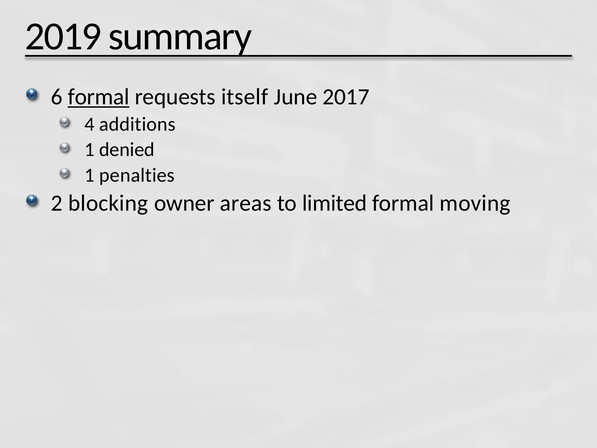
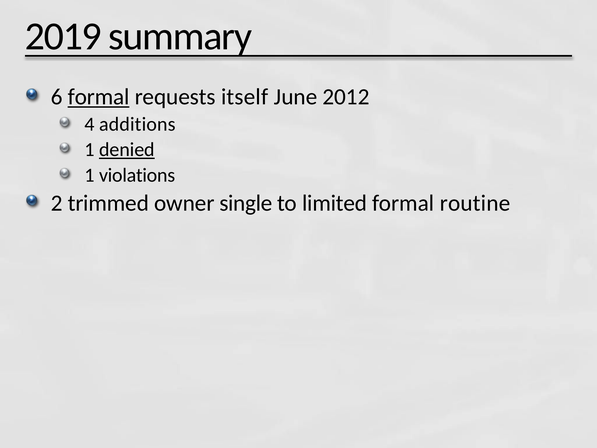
2017: 2017 -> 2012 (346, 97)
denied underline: none -> present (127, 150)
penalties: penalties -> violations (137, 175)
blocking: blocking -> trimmed (108, 203)
areas: areas -> single (246, 203)
moving: moving -> routine (475, 203)
